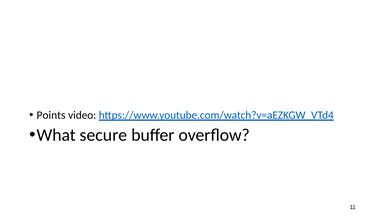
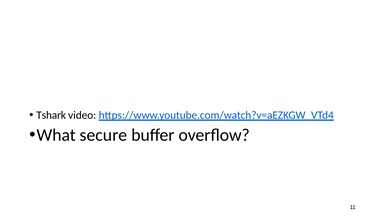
Points: Points -> Tshark (51, 115)
